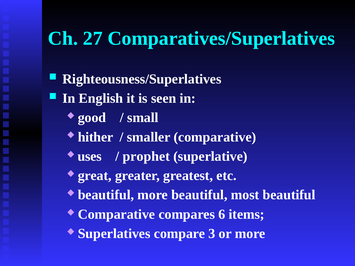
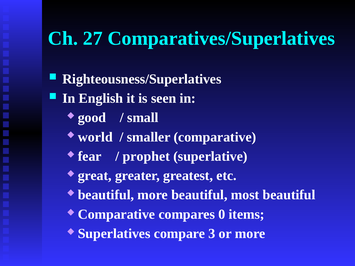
hither: hither -> world (95, 137)
uses: uses -> fear (90, 156)
6: 6 -> 0 (222, 214)
